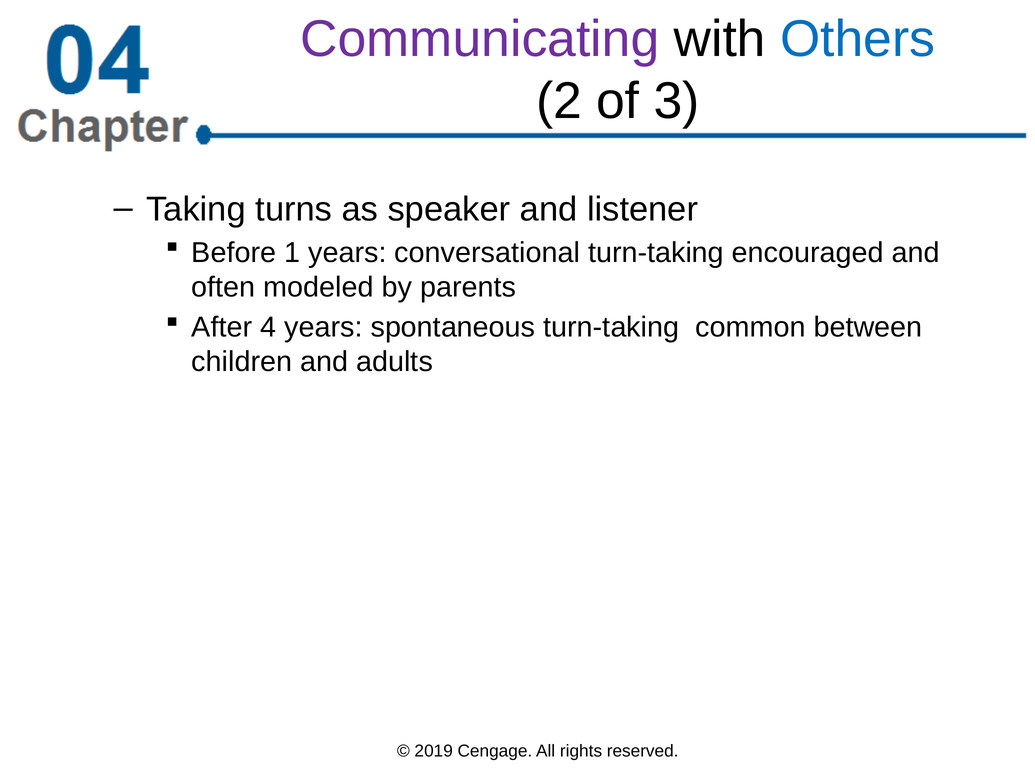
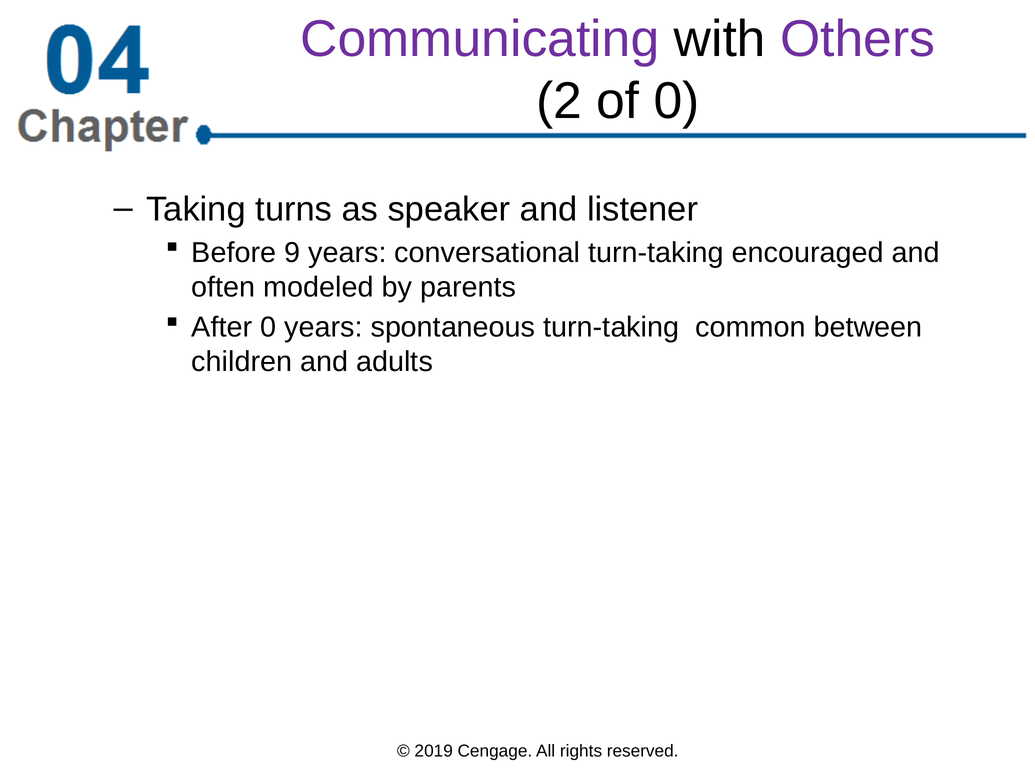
Others colour: blue -> purple (858, 39)
of 3: 3 -> 0 (677, 101)
1: 1 -> 9 (292, 253)
After 4: 4 -> 0 (268, 327)
